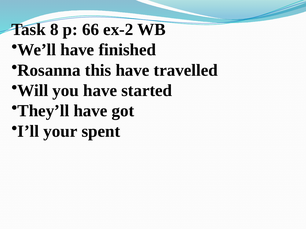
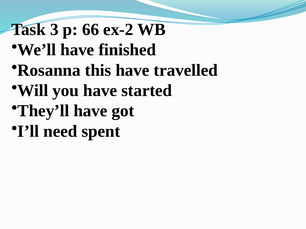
8: 8 -> 3 (54, 30)
your: your -> need (60, 132)
